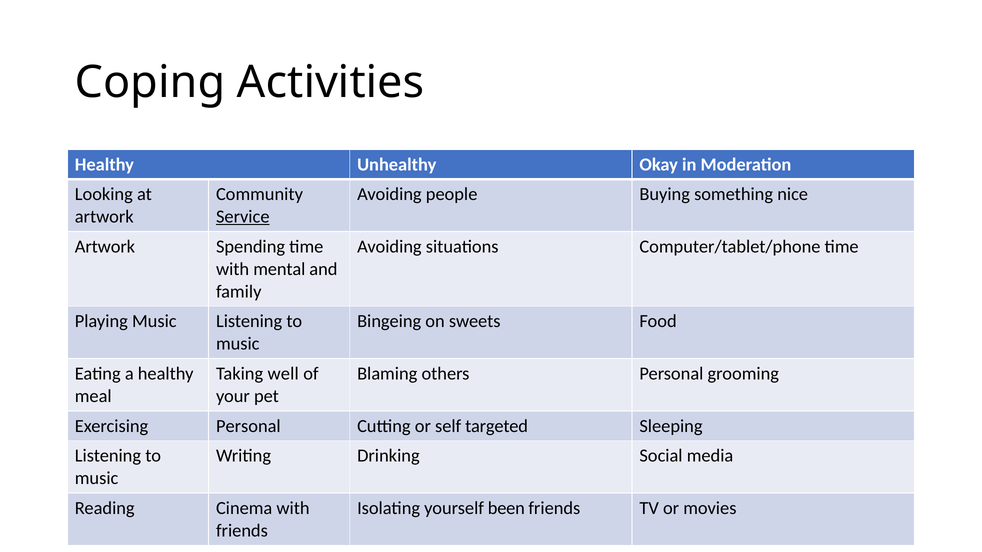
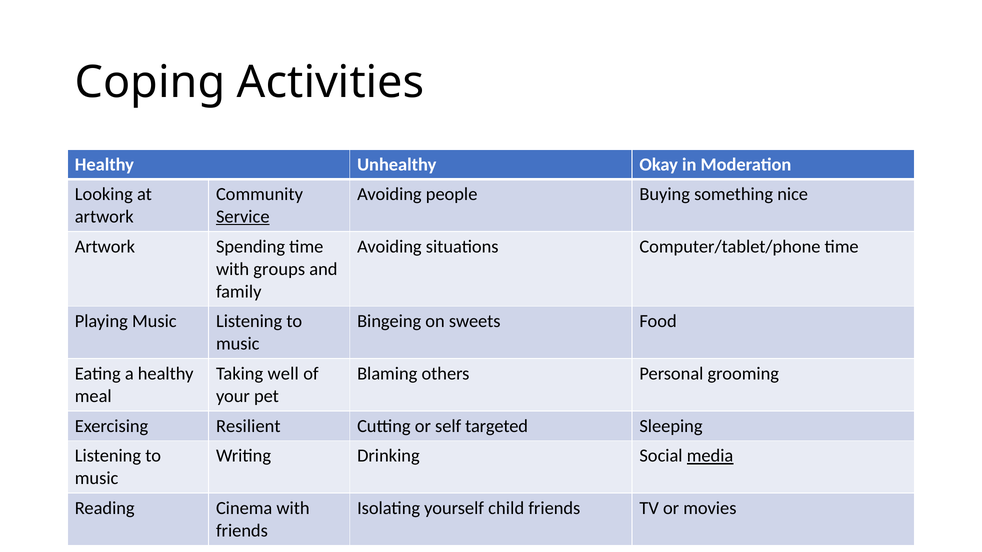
mental: mental -> groups (279, 269)
Exercising Personal: Personal -> Resilient (248, 426)
media underline: none -> present (710, 456)
been: been -> child (506, 508)
